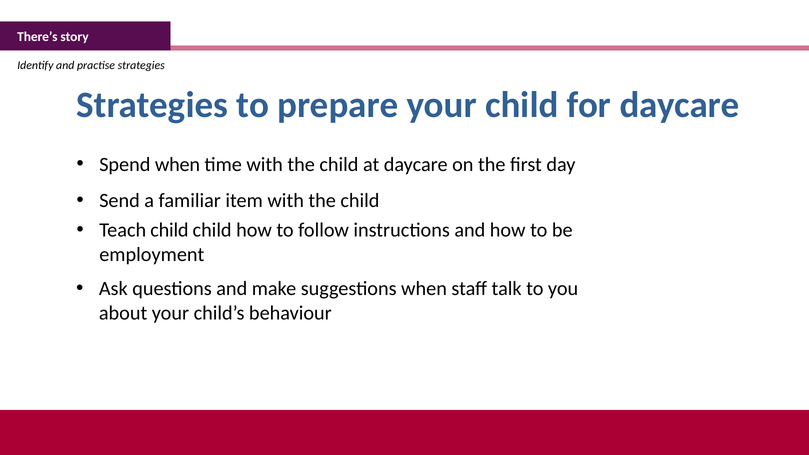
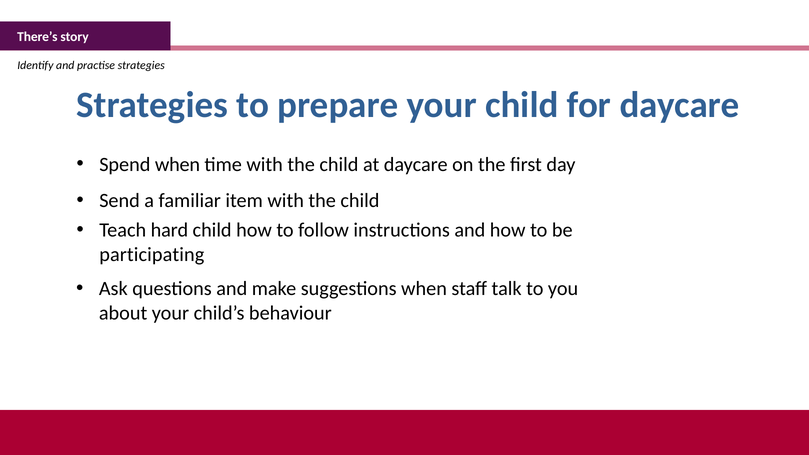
Teach child: child -> hard (169, 230)
employment: employment -> participating (152, 254)
